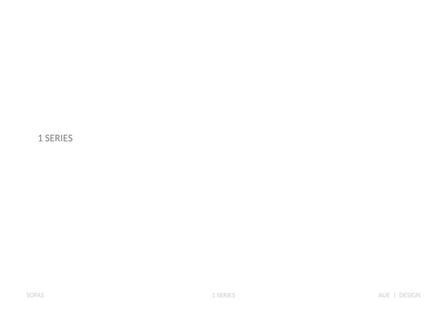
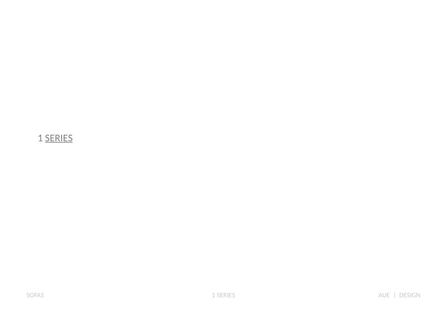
SERIES underline: none -> present (59, 138)
